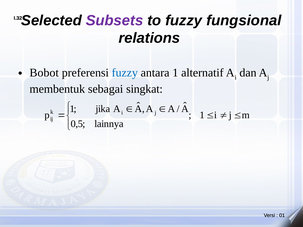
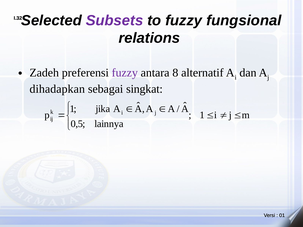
Bobot: Bobot -> Zadeh (44, 73)
fuzzy colour: blue -> purple (125, 73)
antara 1: 1 -> 8 (175, 73)
membentuk: membentuk -> dihadapkan (57, 89)
